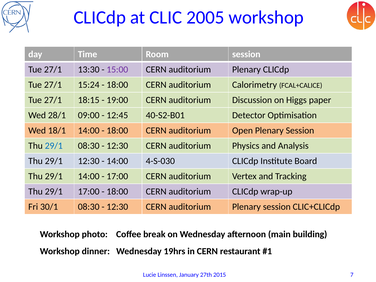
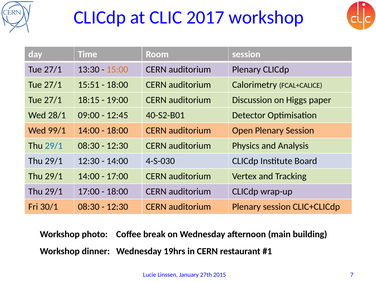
2005: 2005 -> 2017 (205, 17)
15:00 colour: purple -> orange (117, 69)
15:24: 15:24 -> 15:51 (89, 85)
18/1: 18/1 -> 99/1 (57, 130)
